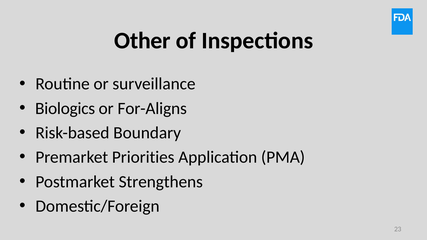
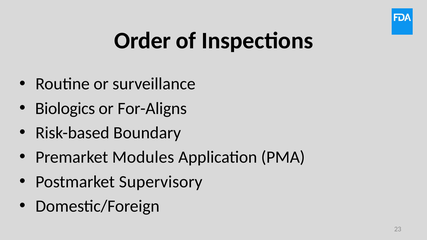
Other: Other -> Order (143, 41)
Priorities: Priorities -> Modules (143, 157)
Strengthens: Strengthens -> Supervisory (161, 182)
